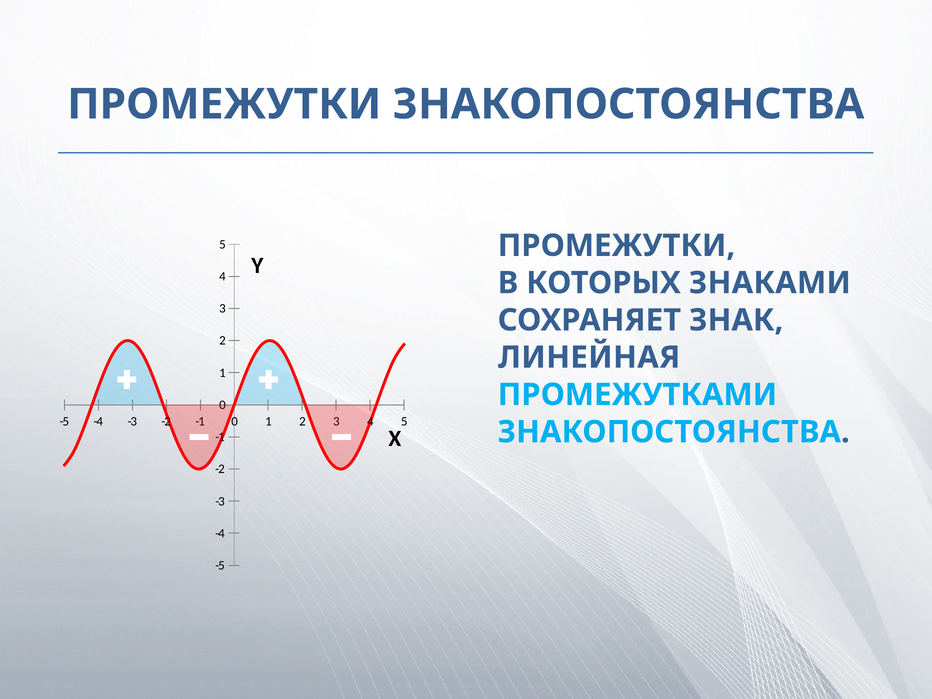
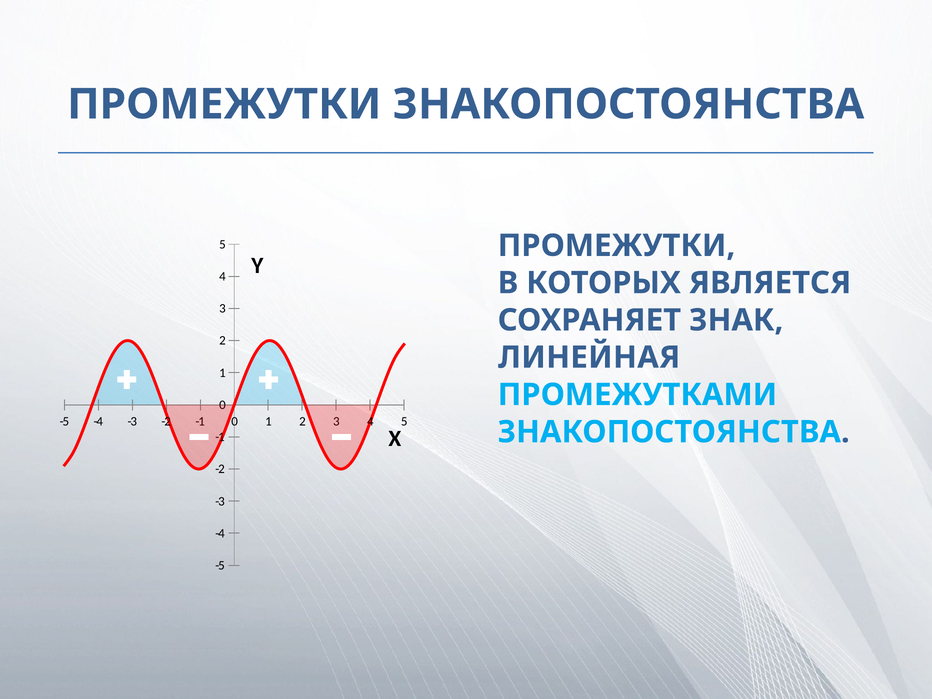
ЗНАКАМИ: ЗНАКАМИ -> ЯВЛЯЕТСЯ (770, 283)
